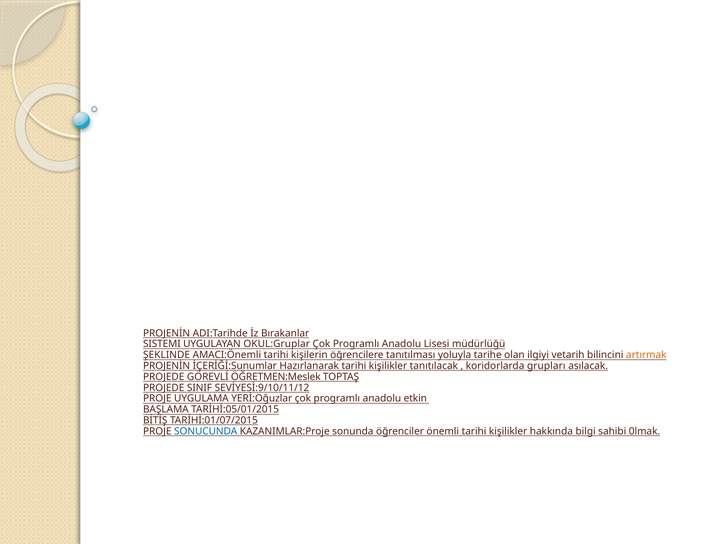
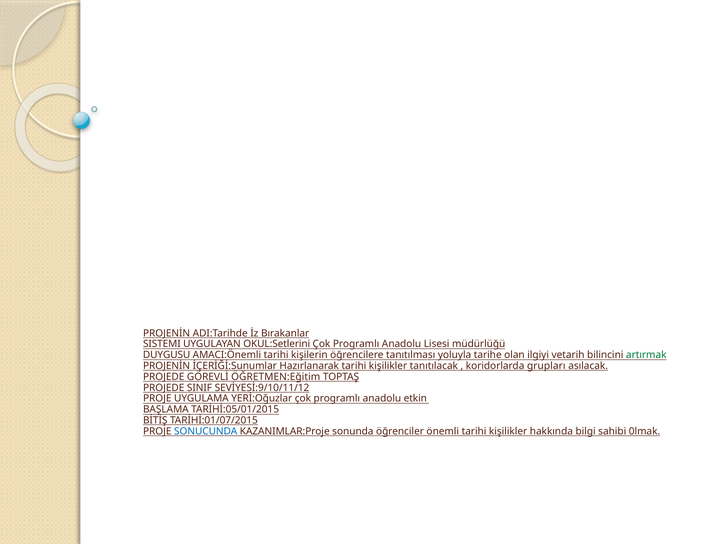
OKUL:Gruplar: OKUL:Gruplar -> OKUL:Setlerini (277, 344)
ŞEKLINDE: ŞEKLINDE -> DUYGUSU (167, 355)
artırmak colour: orange -> green (646, 355)
ÖĞRETMEN:Meslek: ÖĞRETMEN:Meslek -> ÖĞRETMEN:Eğitim (276, 377)
